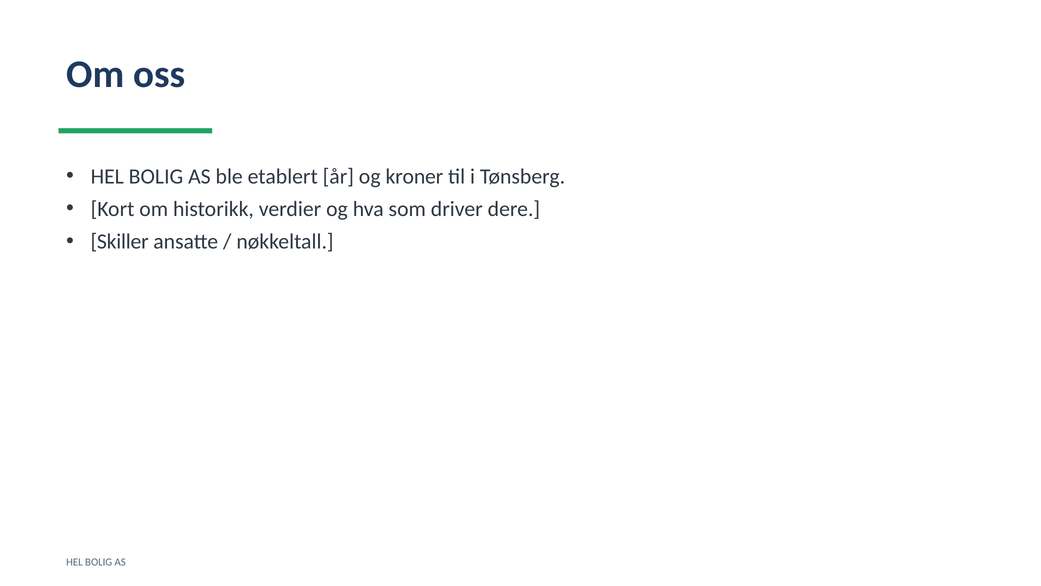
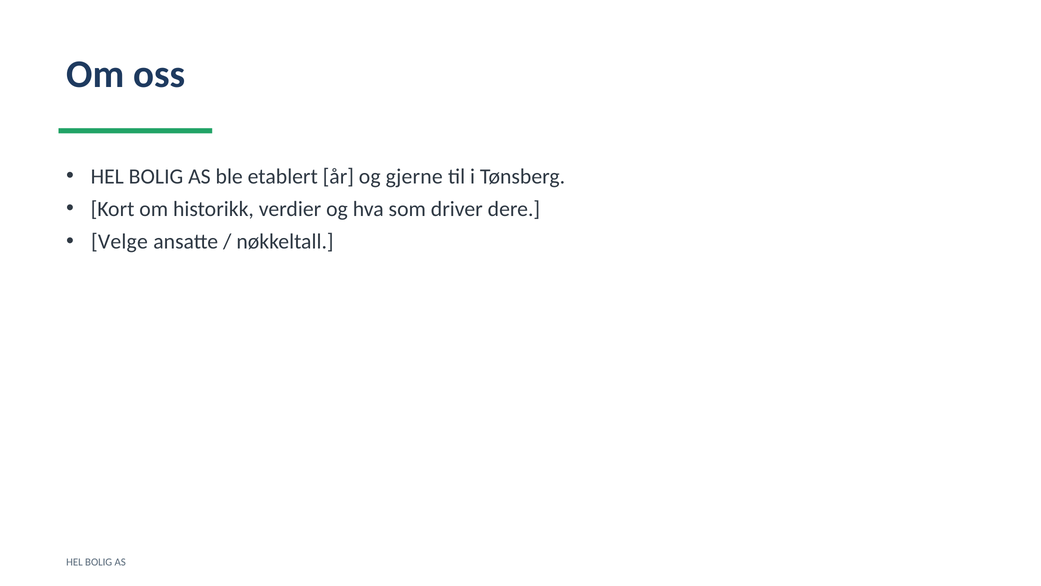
kroner: kroner -> gjerne (414, 176)
Skiller: Skiller -> Velge (119, 241)
